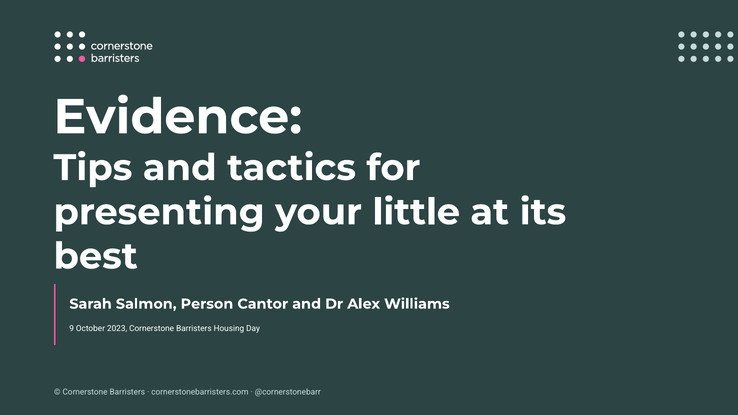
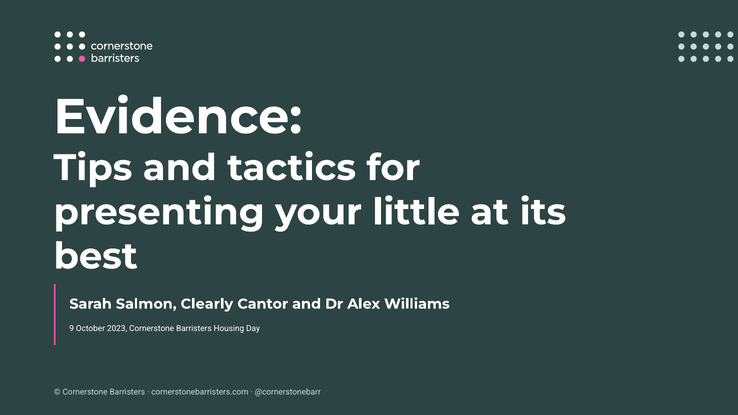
Person: Person -> Clearly (207, 304)
